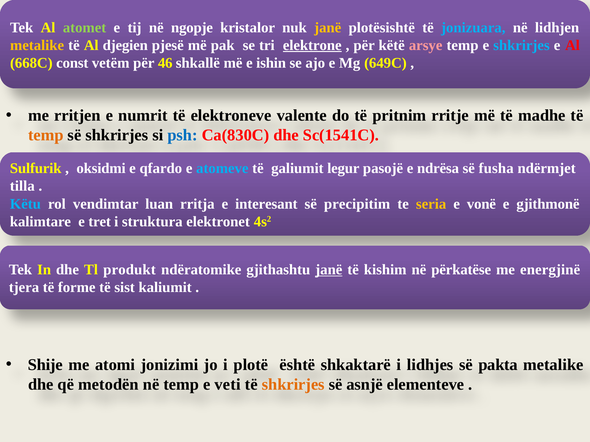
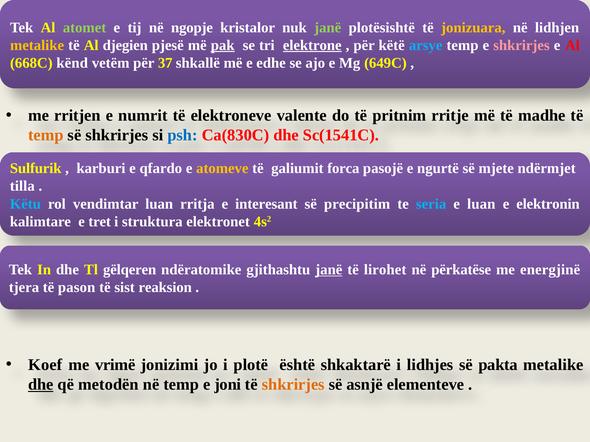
janë colour: yellow -> light green (328, 28)
jonizuara colour: light blue -> yellow (473, 28)
pak underline: none -> present (223, 45)
arsye colour: pink -> light blue (426, 45)
shkrirjes colour: light blue -> pink (521, 45)
const: const -> kënd (72, 63)
46: 46 -> 37 (165, 63)
ishin: ishin -> edhe (271, 63)
oksidmi: oksidmi -> karburi (101, 169)
atomeve colour: light blue -> yellow (222, 169)
legur: legur -> forca (343, 169)
ndrësa: ndrësa -> ngurtë (438, 169)
fusha: fusha -> mjete (496, 169)
seria colour: yellow -> light blue (431, 204)
e vonë: vonë -> luan (481, 204)
gjithmonë: gjithmonë -> elektronin (548, 204)
produkt: produkt -> gëlqeren (130, 270)
kishim: kishim -> lirohet (385, 270)
forme: forme -> pason (77, 288)
kaliumit: kaliumit -> reaksion (165, 288)
Shije: Shije -> Koef (45, 365)
atomi: atomi -> vrimë (115, 365)
dhe underline: none -> present (41, 385)
veti: veti -> joni (228, 385)
